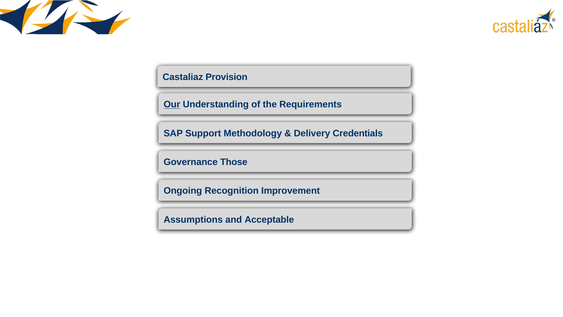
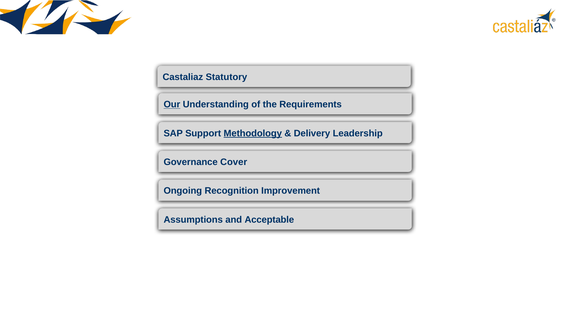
Provision: Provision -> Statutory (226, 77)
Methodology underline: none -> present (253, 133)
Credentials: Credentials -> Leadership (358, 133)
Those: Those -> Cover (234, 162)
